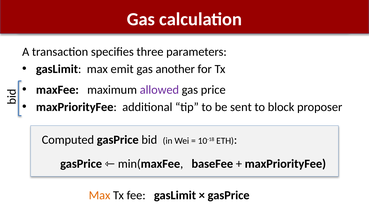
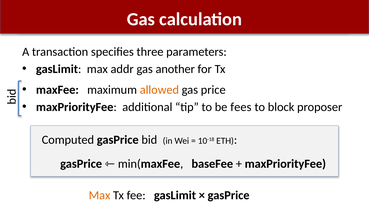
emit: emit -> addr (122, 69)
allowed colour: purple -> orange (159, 90)
sent: sent -> fees (241, 107)
